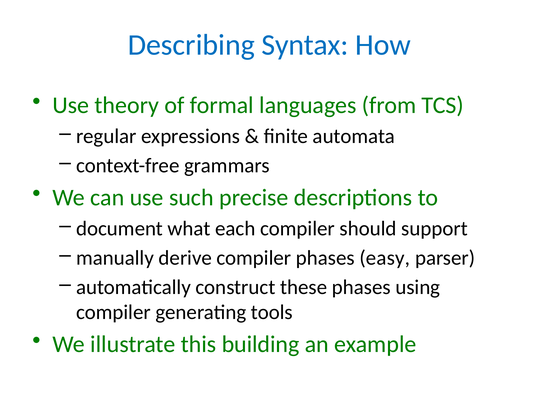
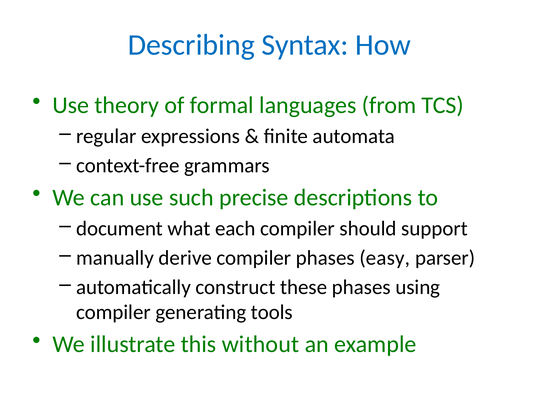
building: building -> without (260, 345)
